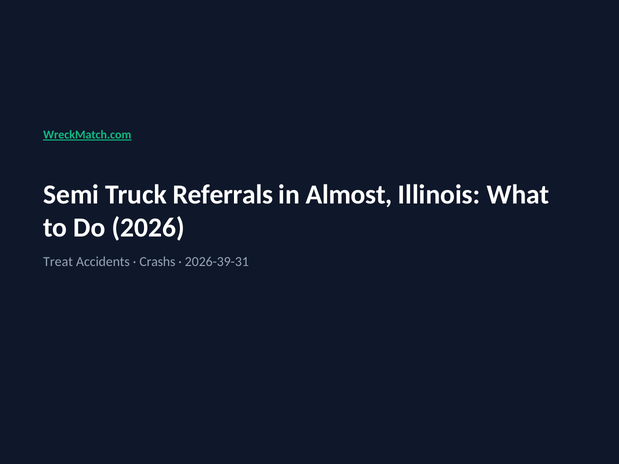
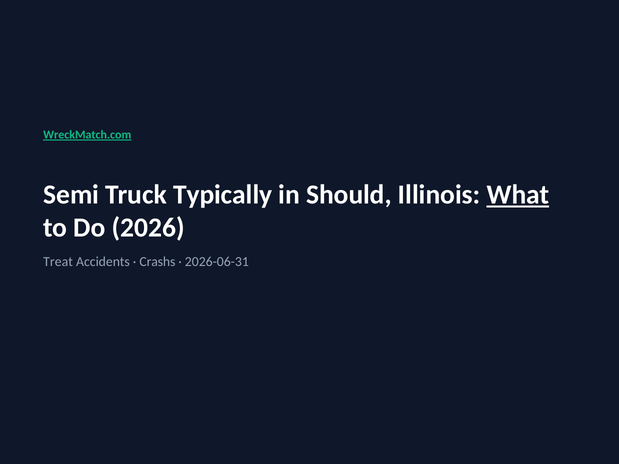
Referrals: Referrals -> Typically (223, 195)
Almost: Almost -> Should (349, 195)
What underline: none -> present (518, 195)
2026-39-31: 2026-39-31 -> 2026-06-31 (217, 262)
